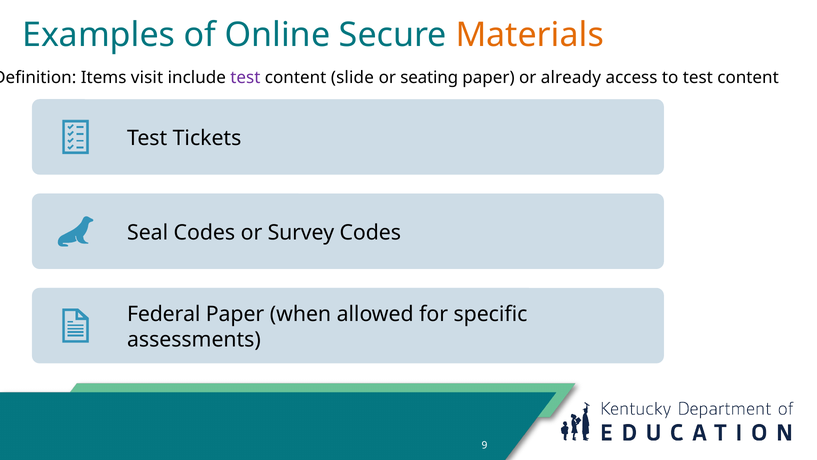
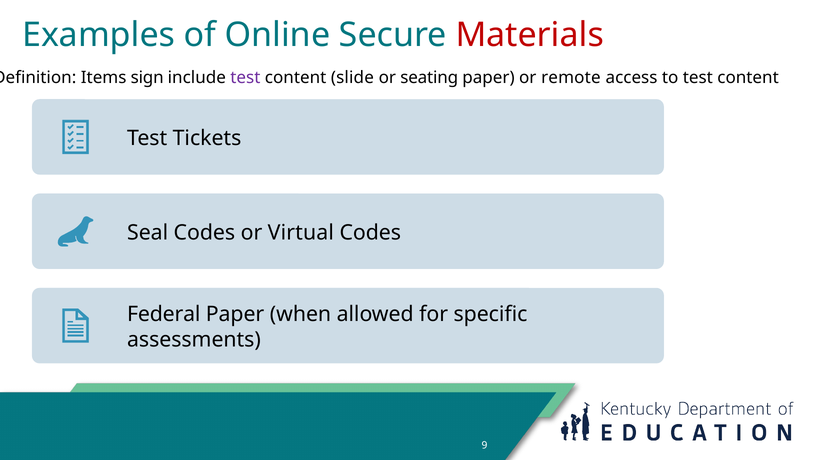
Materials colour: orange -> red (530, 35)
visit: visit -> sign (147, 78)
already: already -> remote (571, 78)
Survey: Survey -> Virtual (301, 233)
